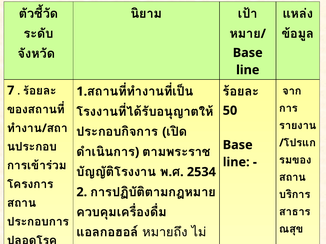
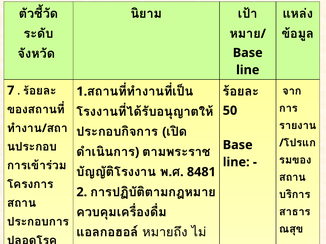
2534: 2534 -> 8481 (201, 172)
